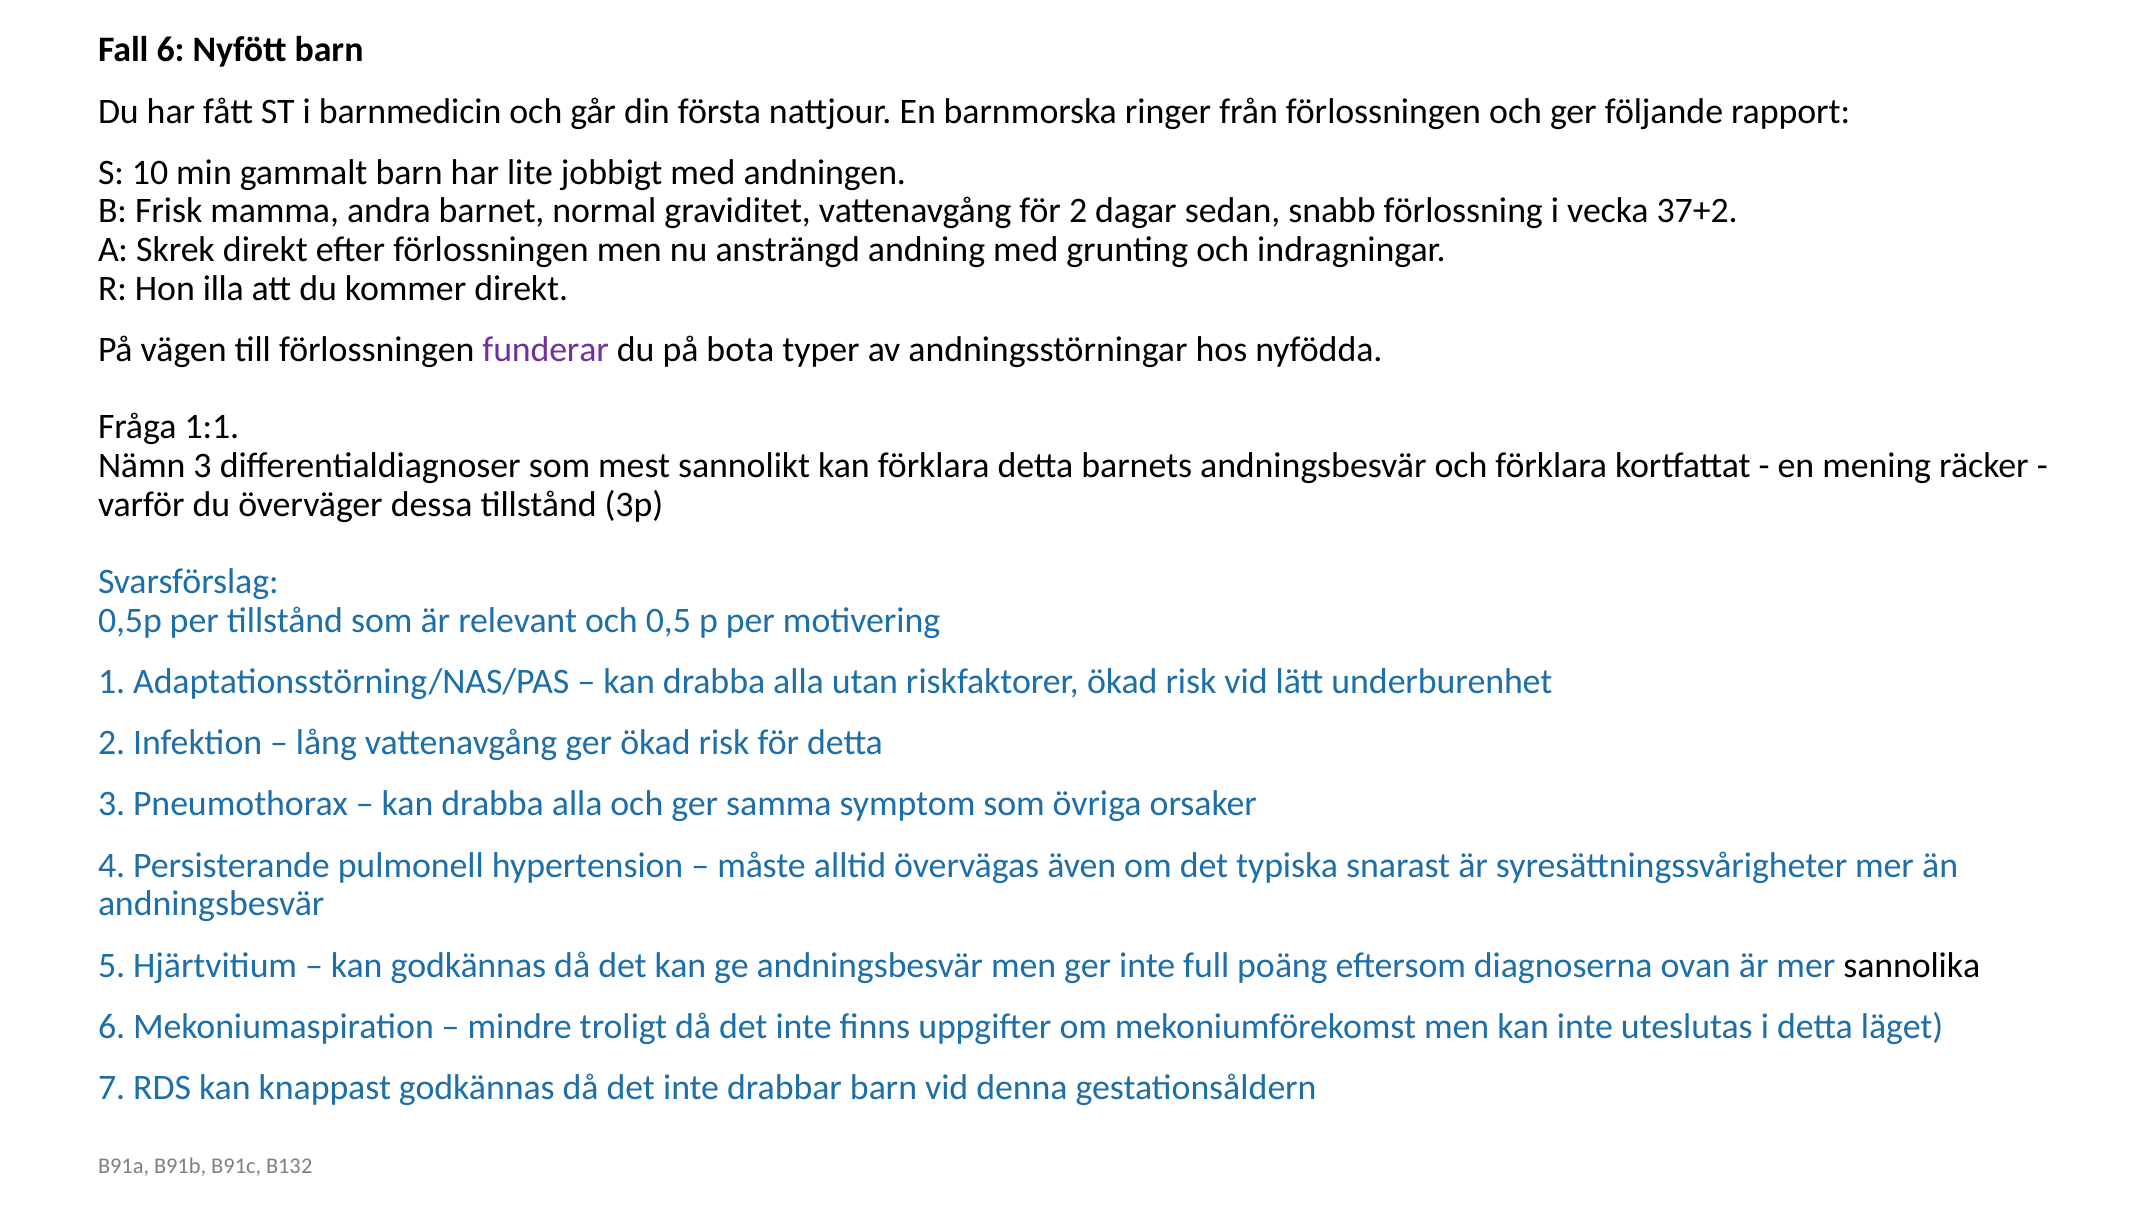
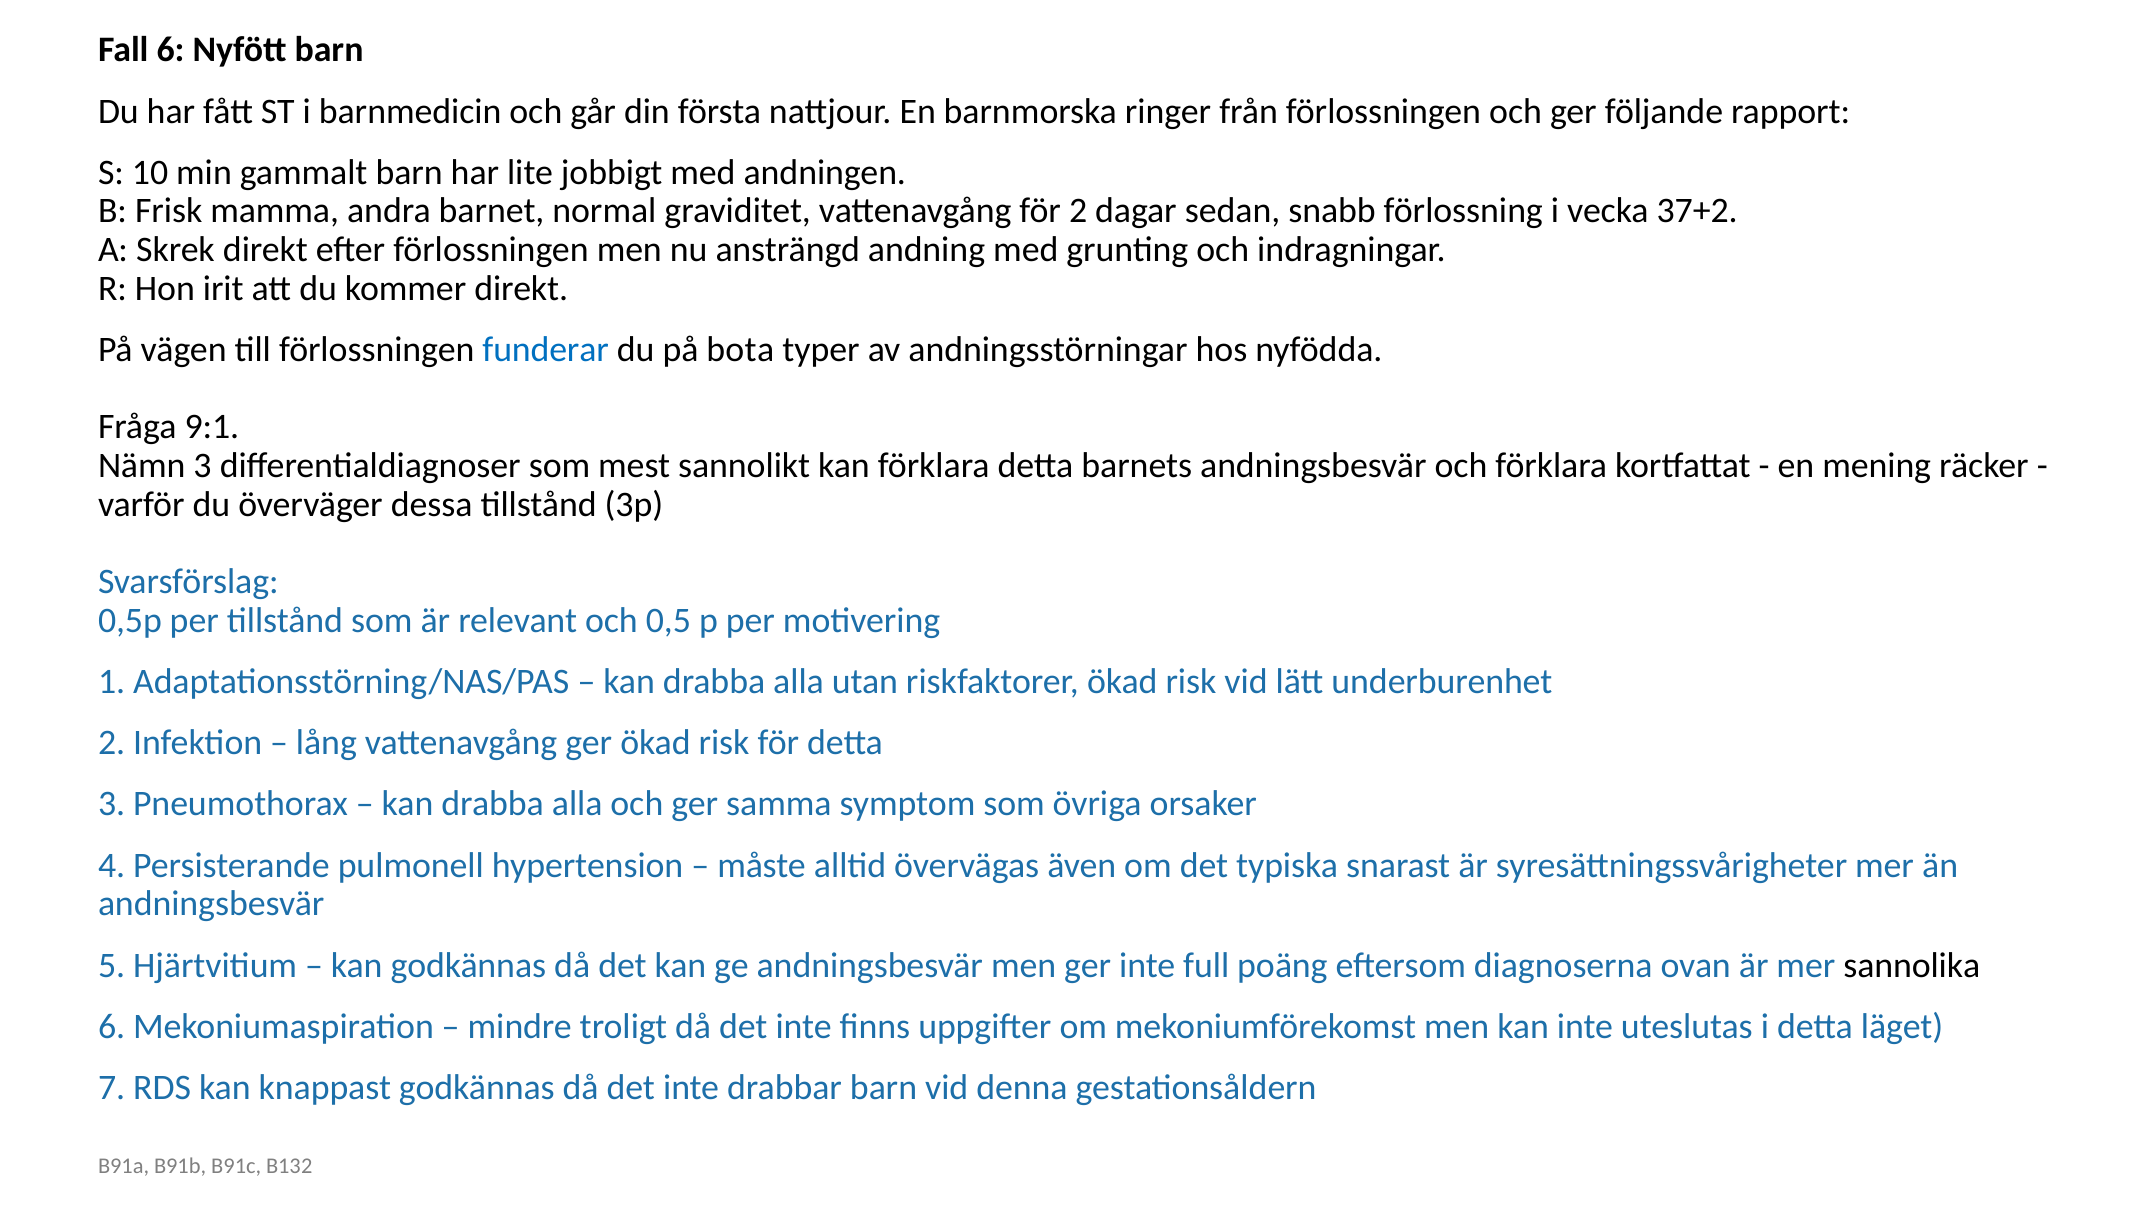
illa: illa -> irit (223, 289)
funderar colour: purple -> blue (546, 350)
1:1: 1:1 -> 9:1 (212, 427)
